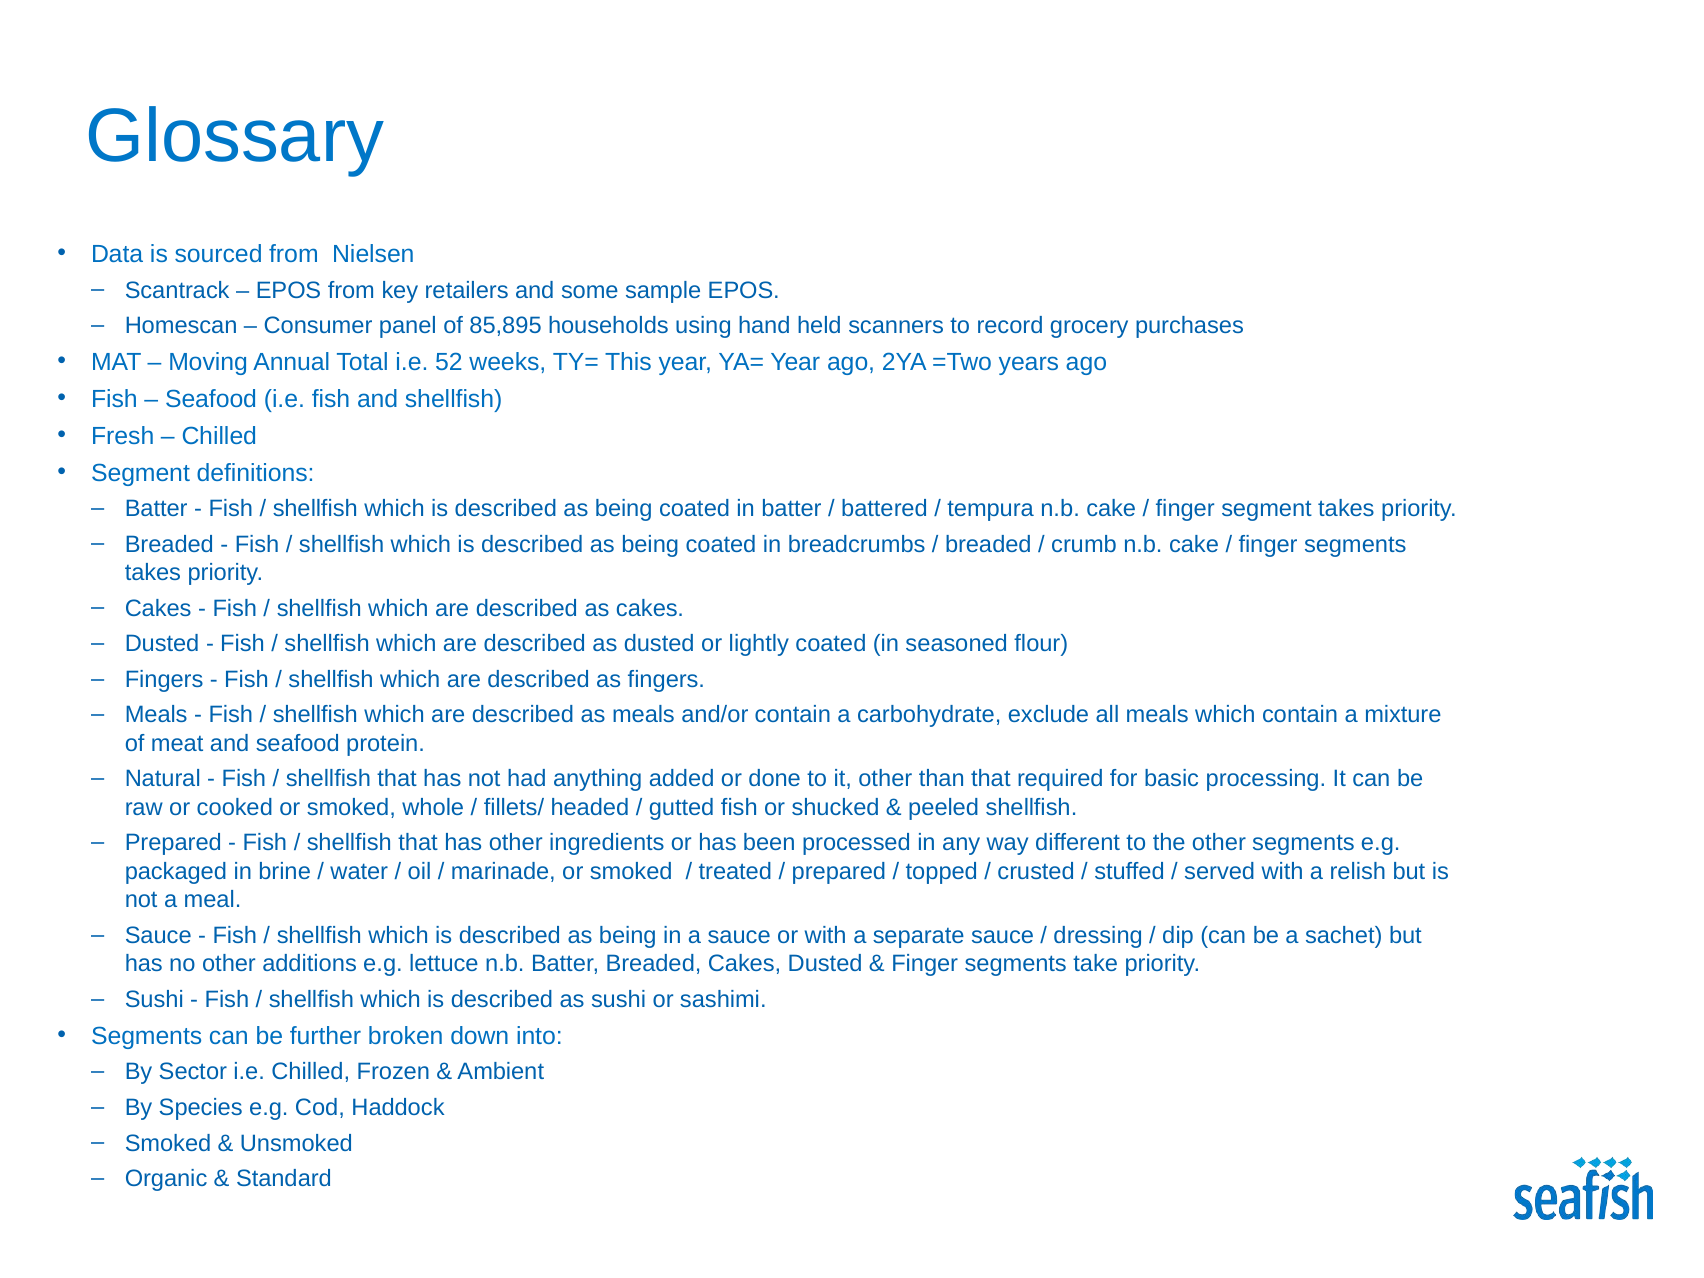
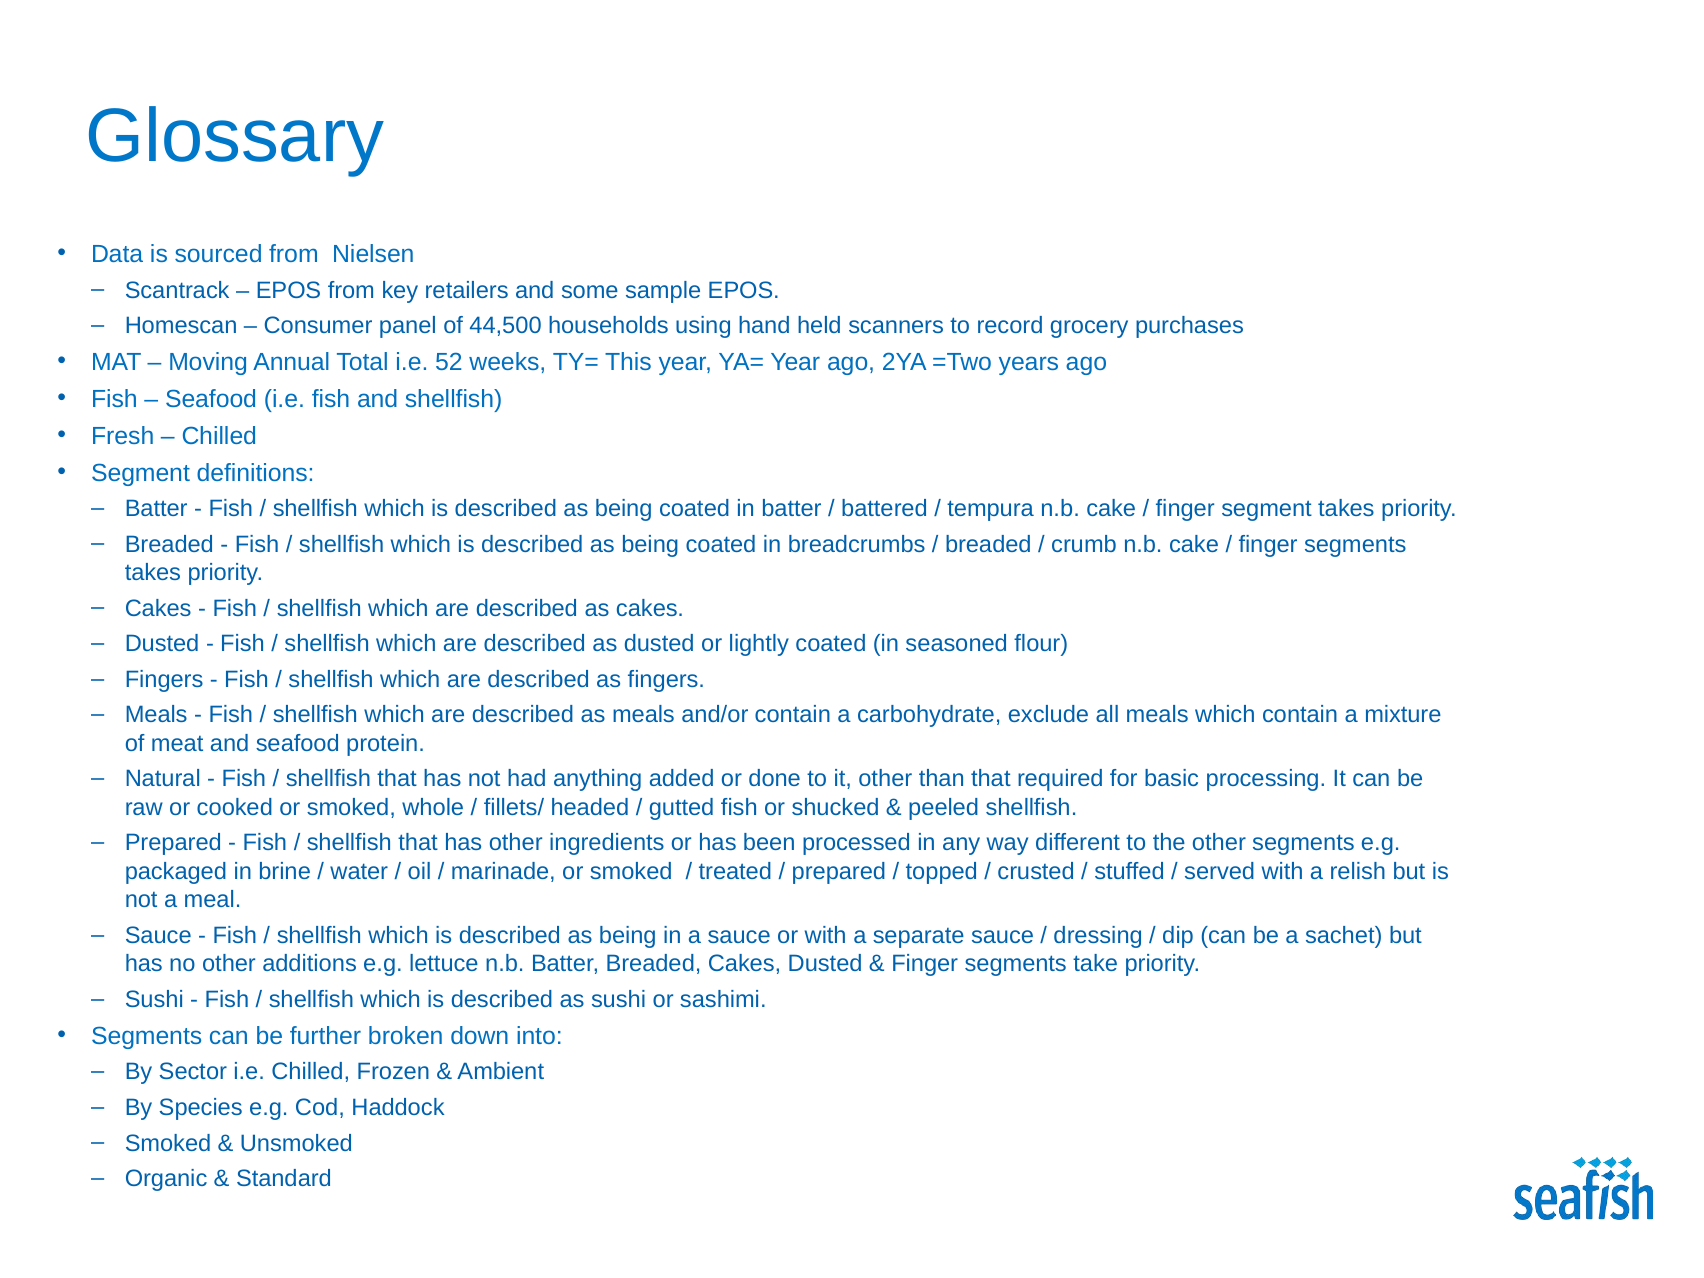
85,895: 85,895 -> 44,500 (506, 326)
